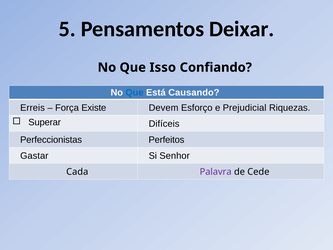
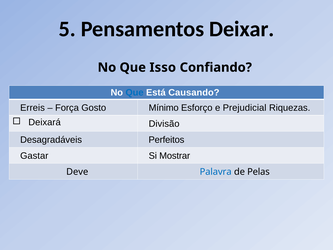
Existe: Existe -> Gosto (94, 108)
Devem: Devem -> Mínimo (164, 108)
Superar: Superar -> Deixará (45, 122)
Difíceis: Difíceis -> Divisão (164, 124)
Perfeccionistas: Perfeccionistas -> Desagradáveis (51, 140)
Senhor: Senhor -> Mostrar (175, 156)
Cada: Cada -> Deve (77, 172)
Palavra colour: purple -> blue (216, 172)
Cede: Cede -> Pelas (258, 172)
